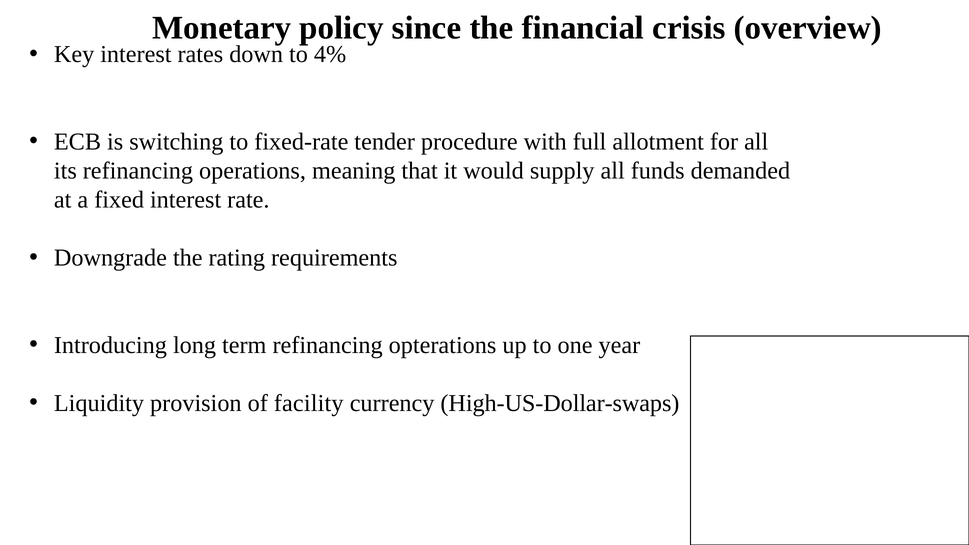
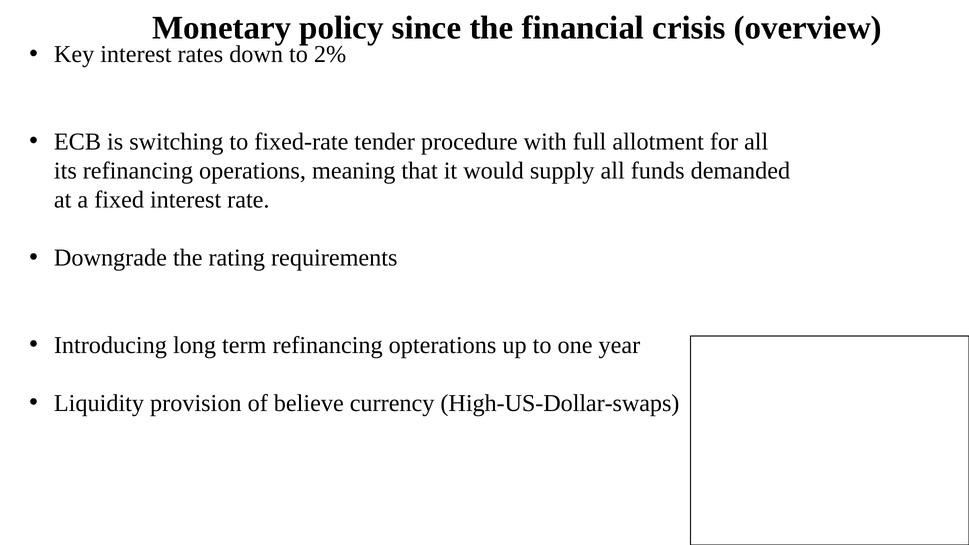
4%: 4% -> 2% (330, 54)
facility: facility -> believe (309, 403)
